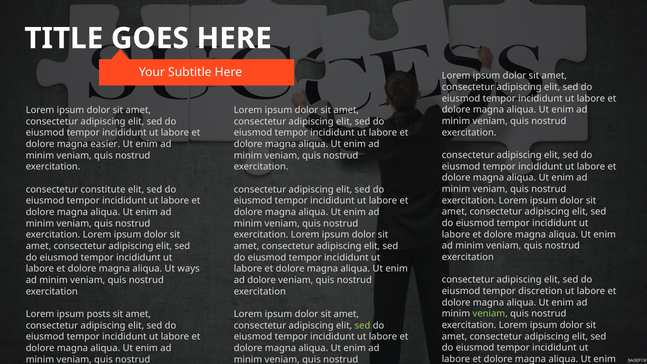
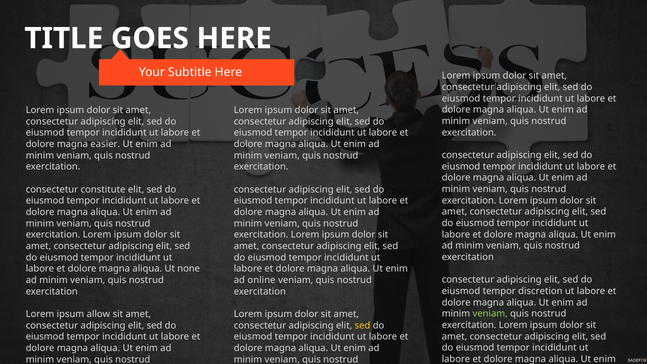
ways: ways -> none (189, 269)
ad dolore: dolore -> online (261, 280)
posts: posts -> allow (98, 314)
sed colour: light green -> yellow (362, 325)
